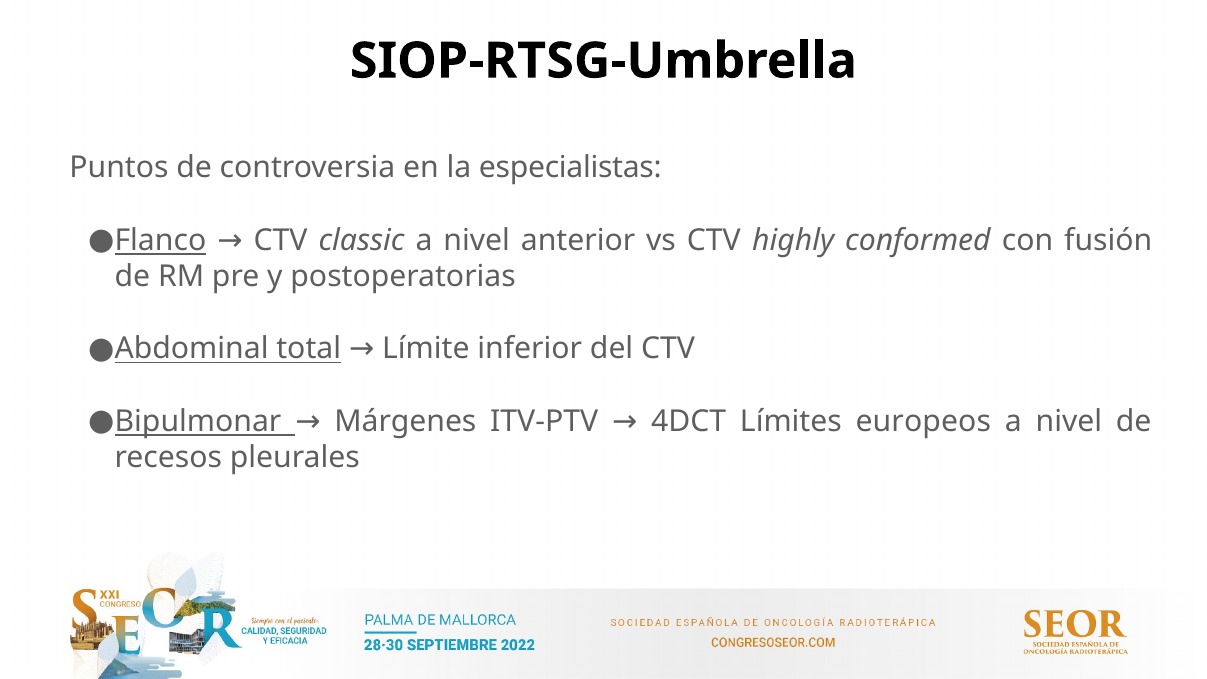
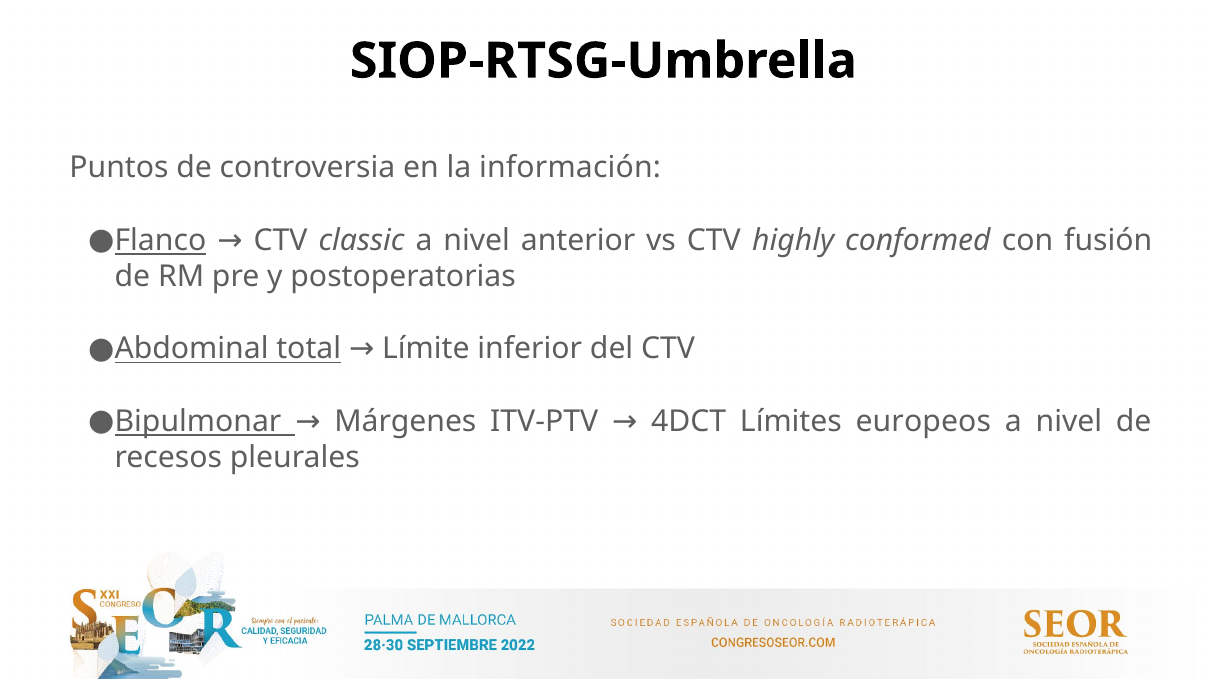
especialistas: especialistas -> información (570, 168)
